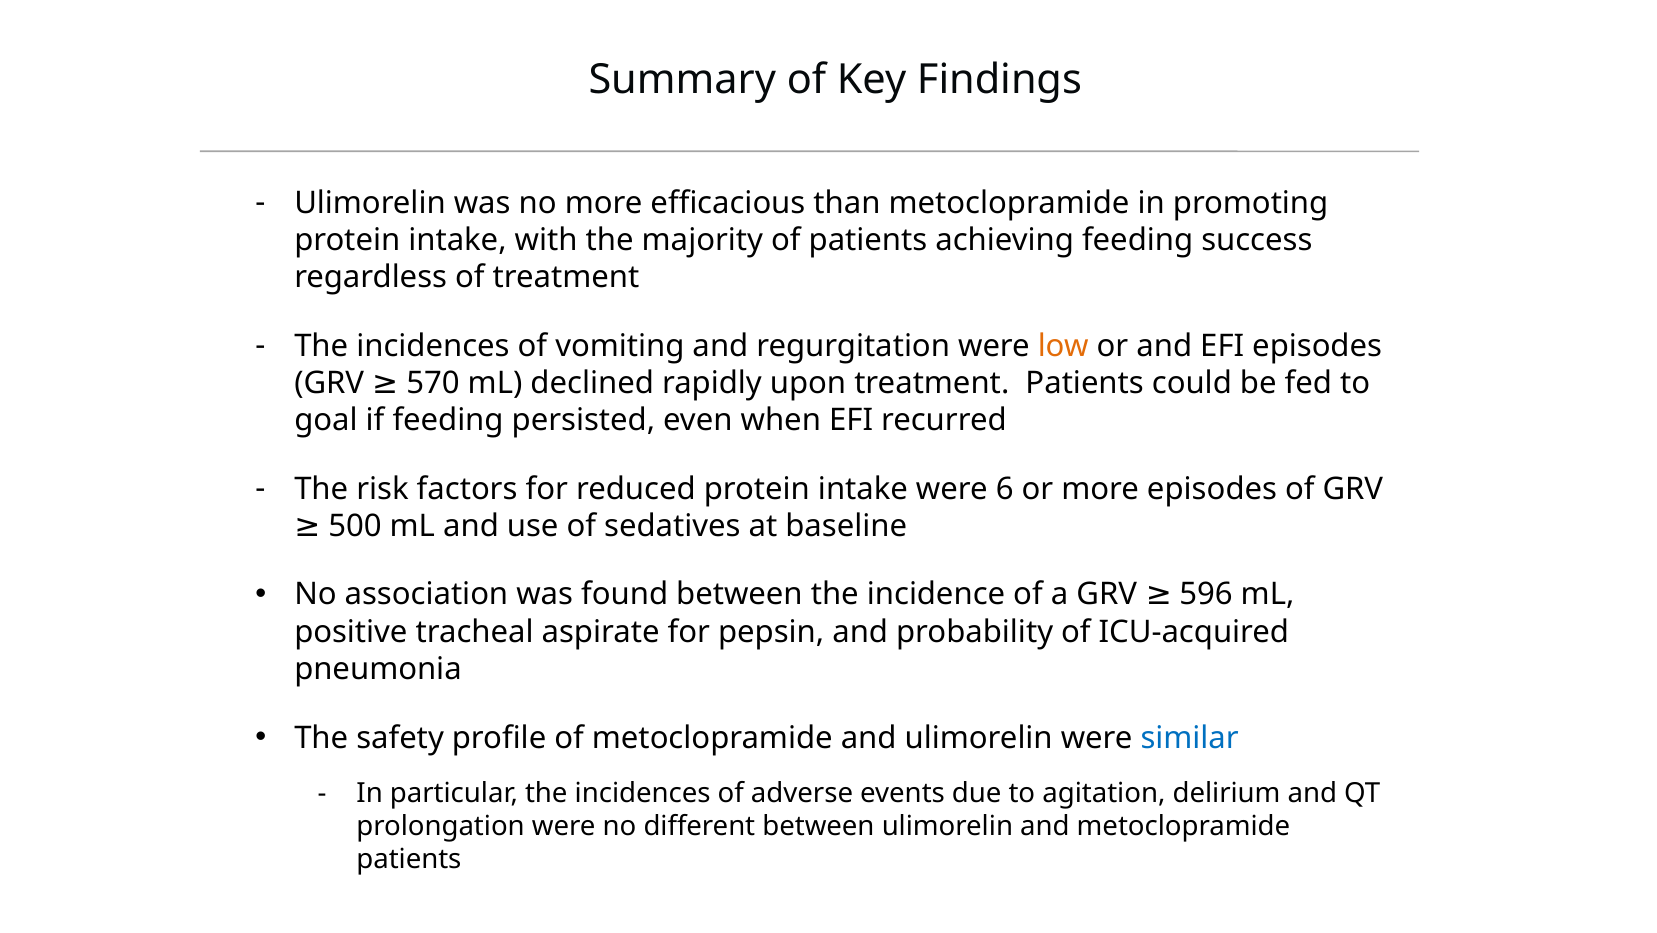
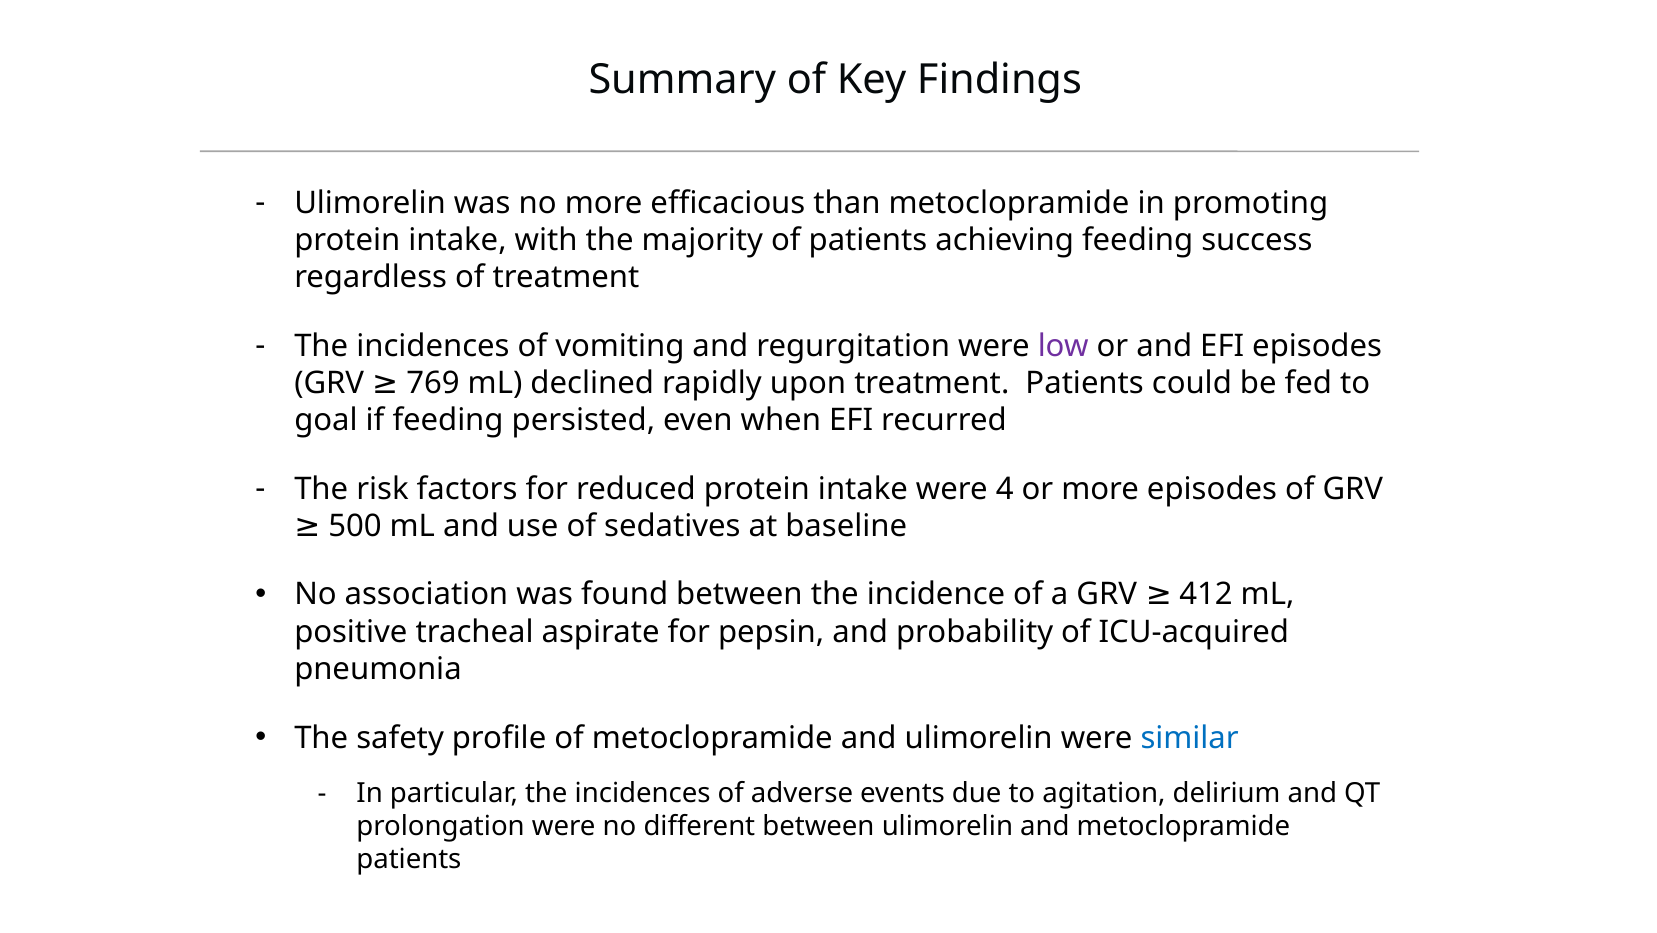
low colour: orange -> purple (1063, 346)
570: 570 -> 769 (433, 383)
6: 6 -> 4 (1005, 489)
596: 596 -> 412 (1206, 595)
